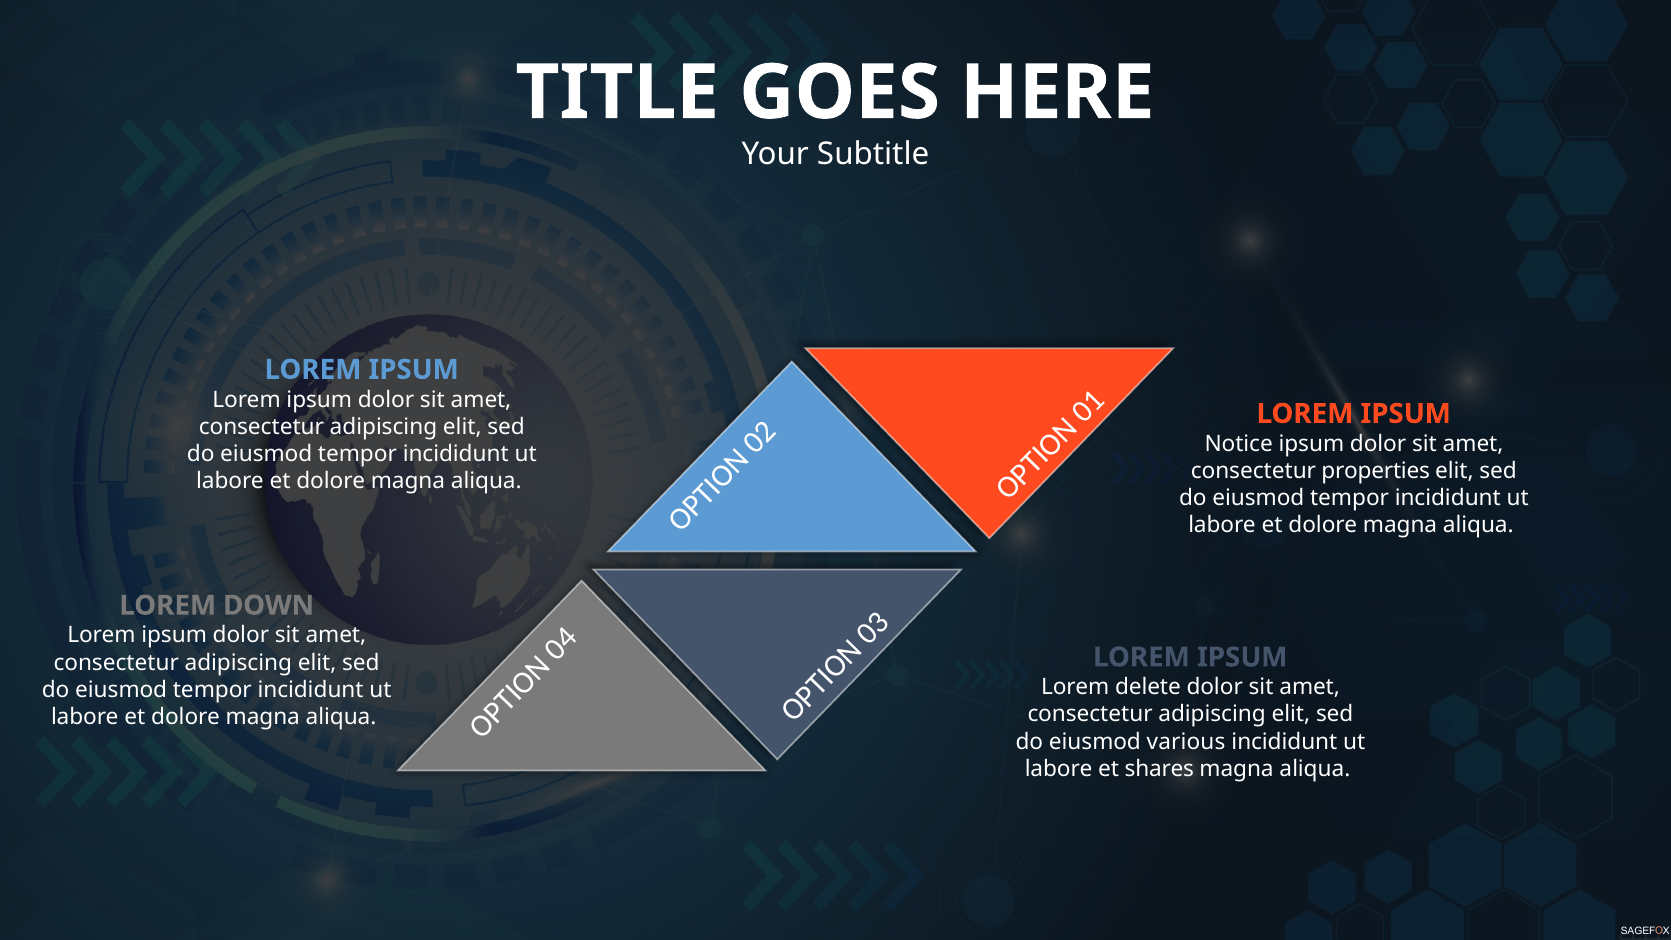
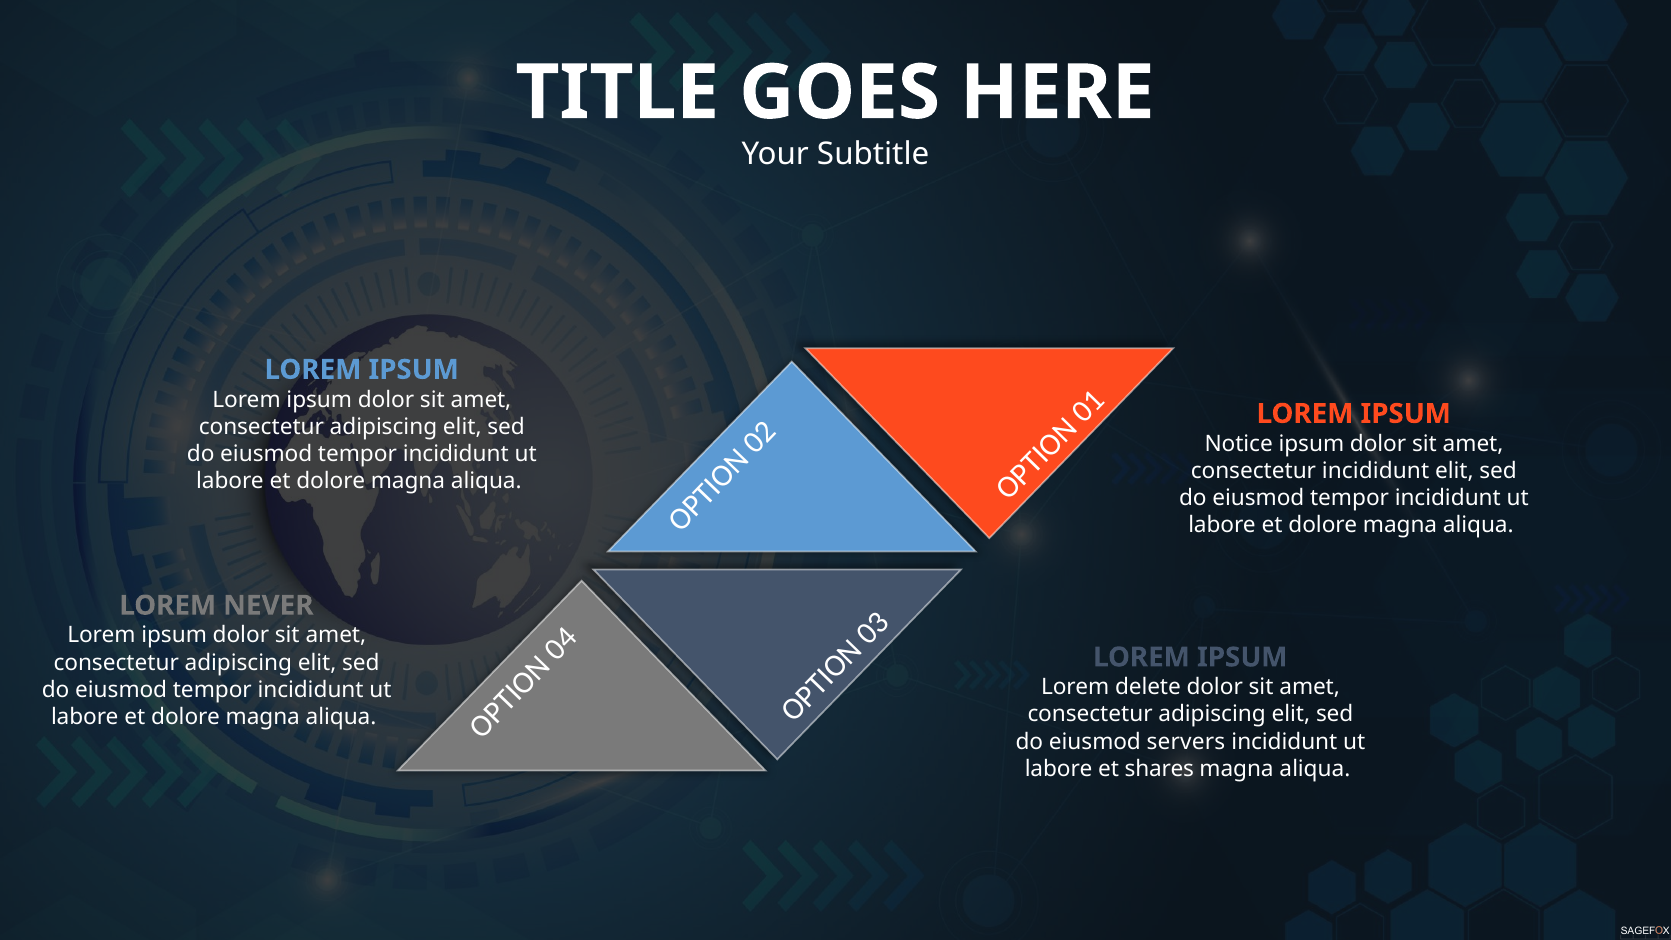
consectetur properties: properties -> incididunt (1376, 471)
DOWN: DOWN -> NEVER (268, 605)
various: various -> servers (1186, 742)
